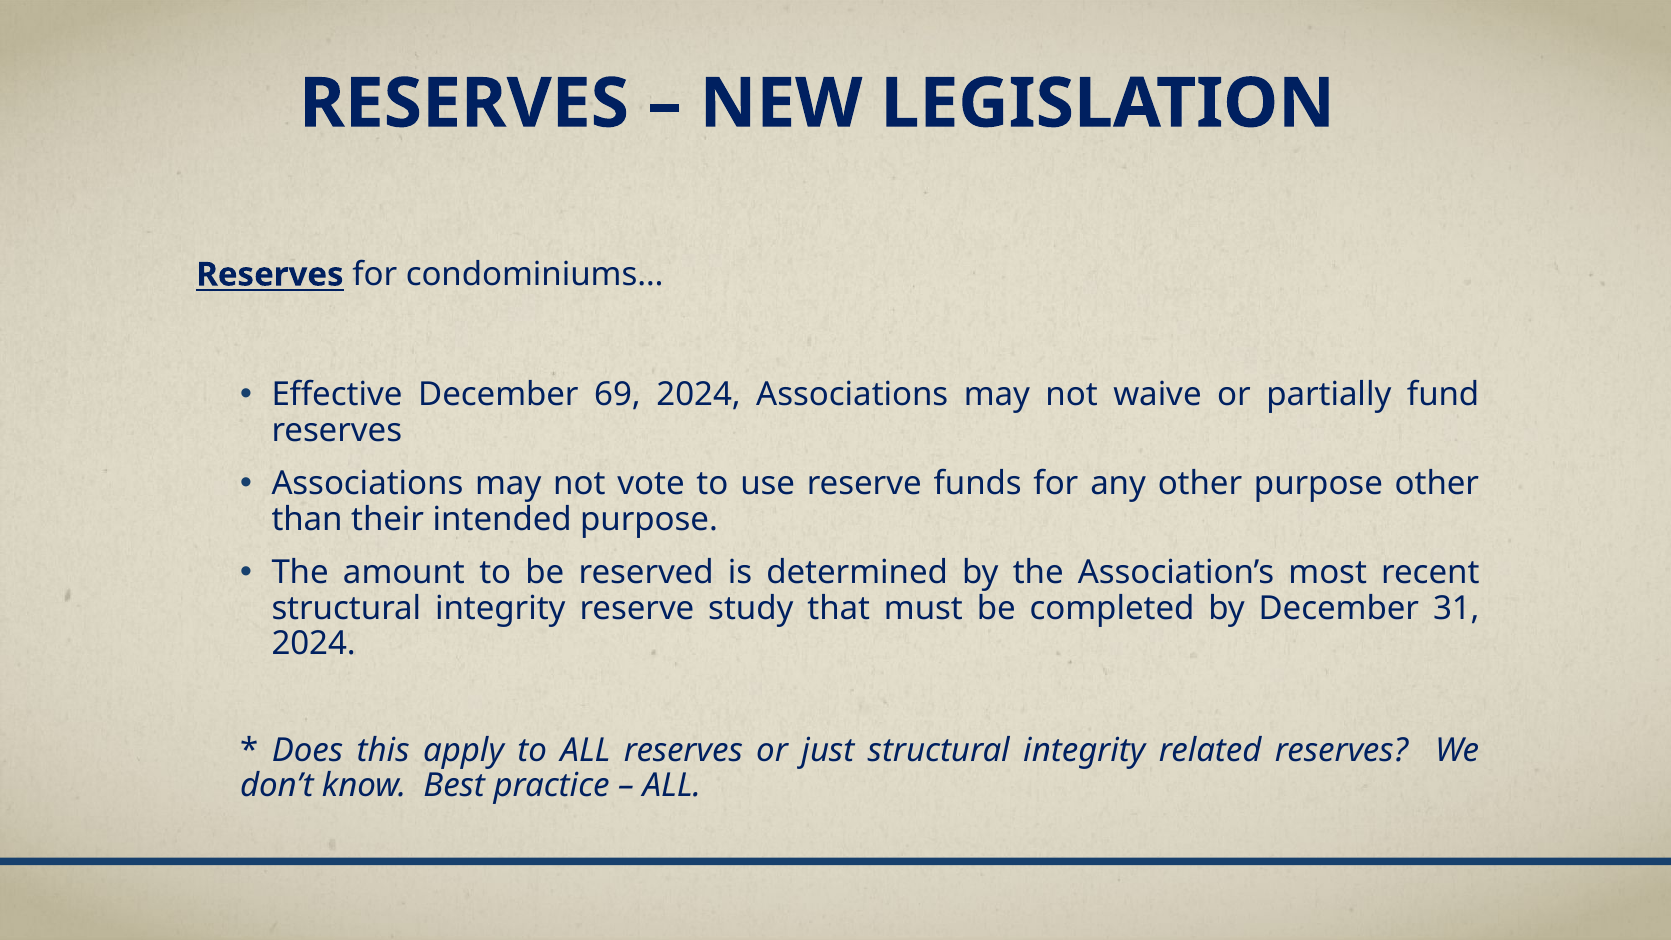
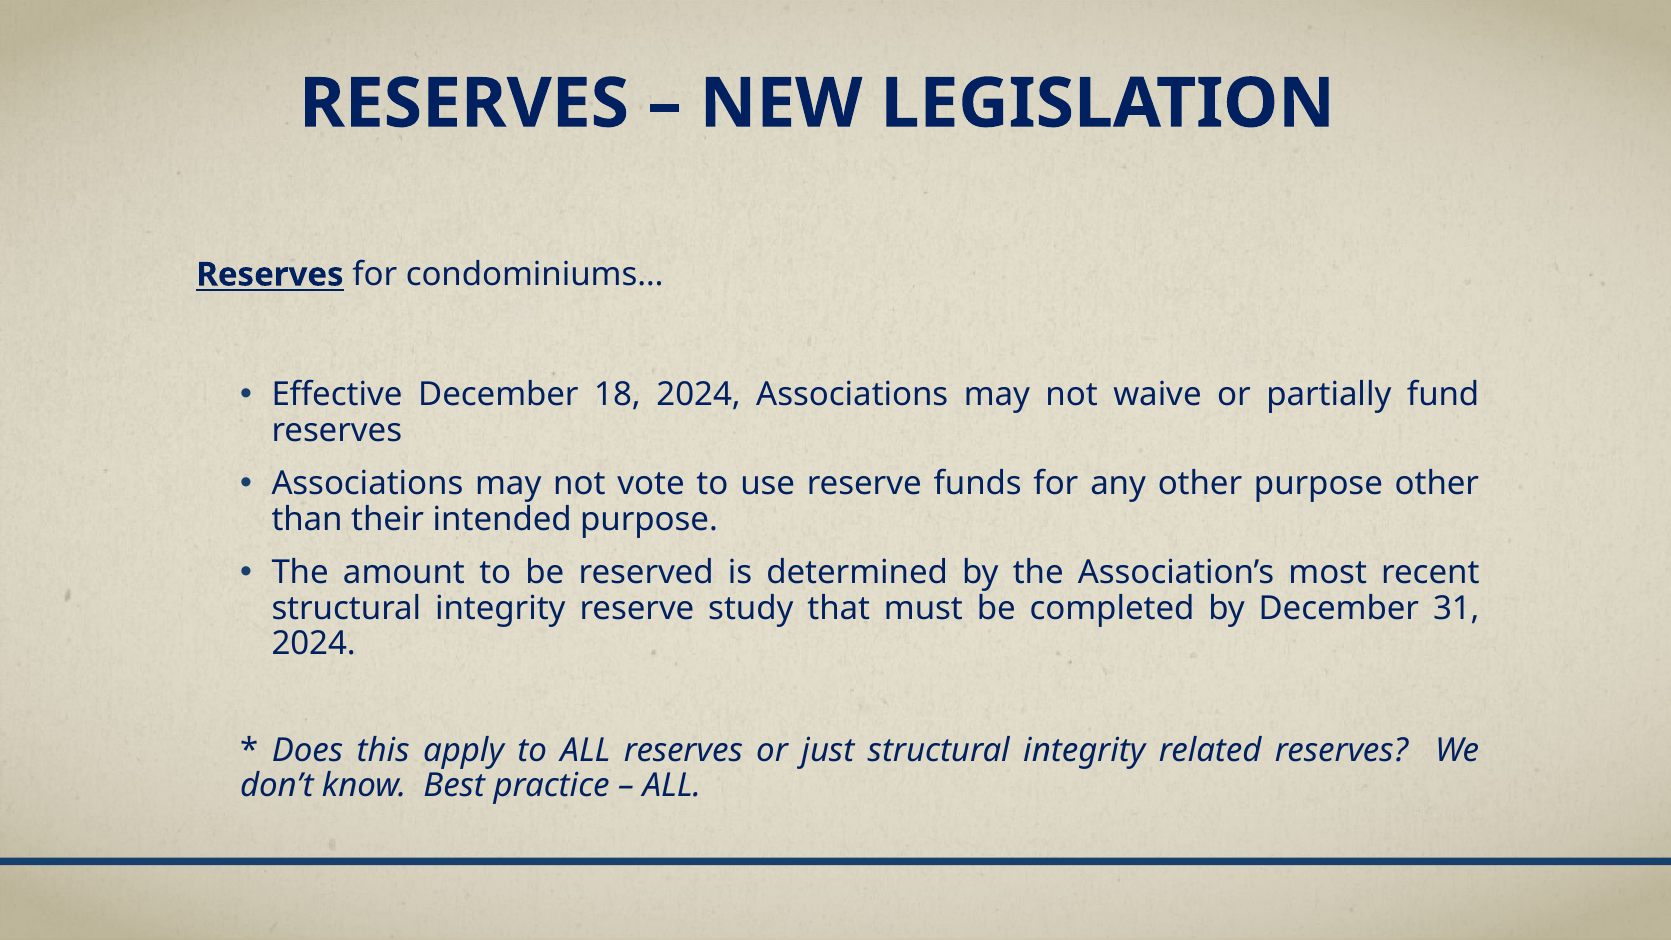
69: 69 -> 18 (617, 395)
